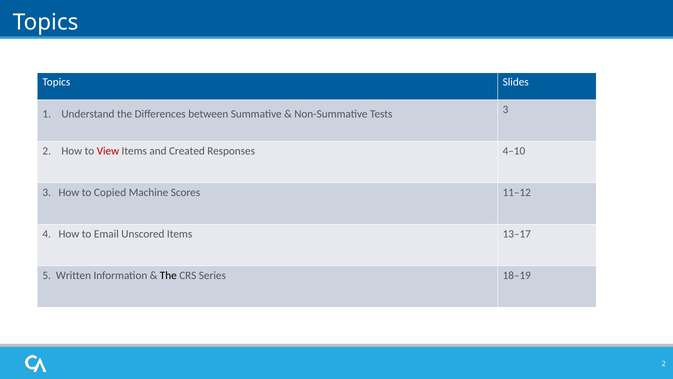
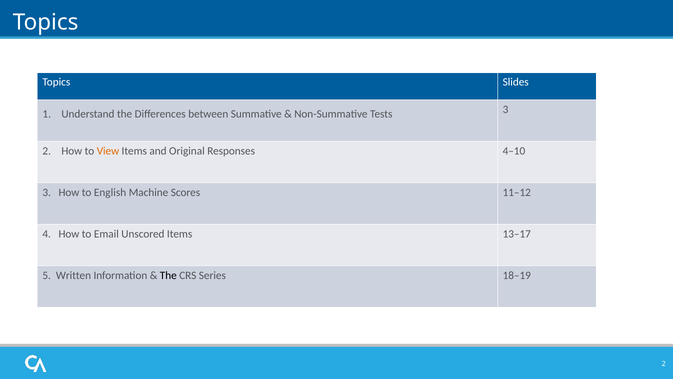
View colour: red -> orange (108, 151)
Created: Created -> Original (187, 151)
Copied: Copied -> English (110, 192)
